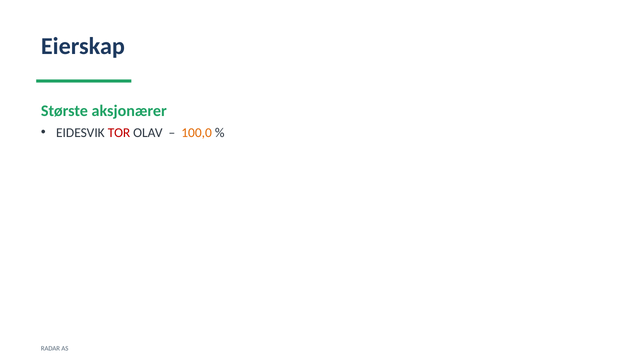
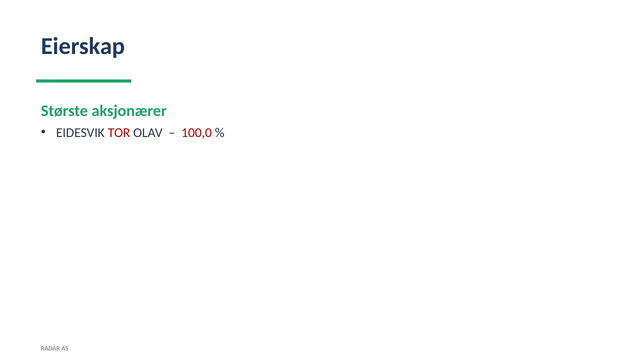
100,0 colour: orange -> red (197, 132)
